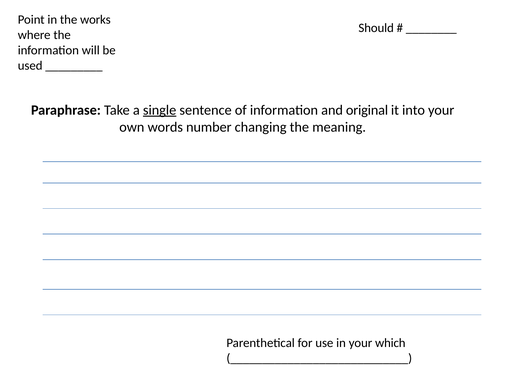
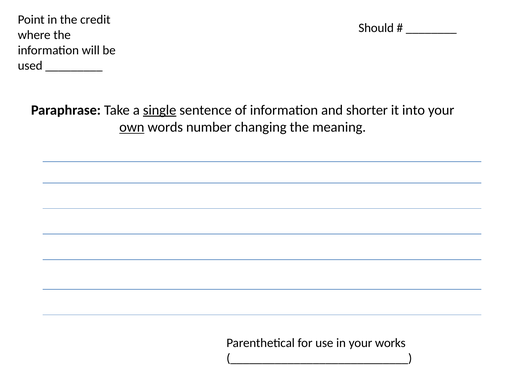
works: works -> credit (95, 20)
original: original -> shorter (367, 110)
own underline: none -> present (132, 127)
which: which -> works (390, 343)
